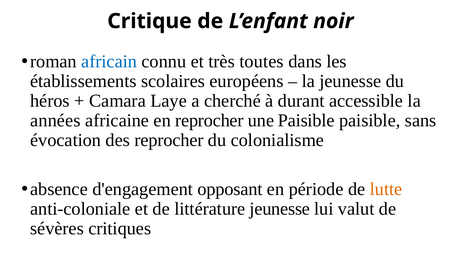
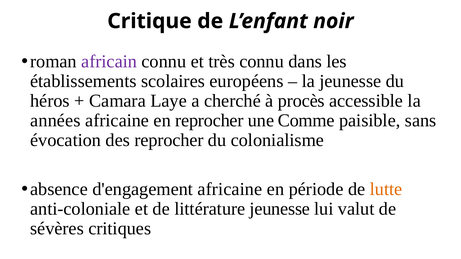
africain colour: blue -> purple (109, 62)
très toutes: toutes -> connu (262, 62)
durant: durant -> procès (301, 101)
une Paisible: Paisible -> Comme (306, 121)
d'engagement opposant: opposant -> africaine (230, 189)
